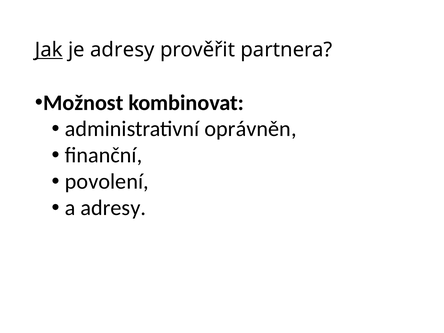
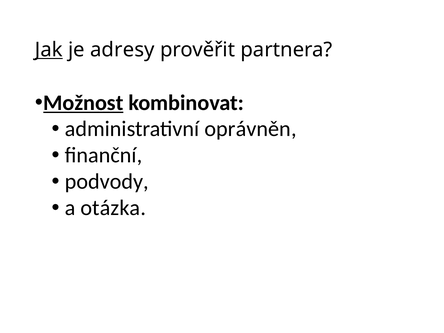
Možnost underline: none -> present (83, 103)
povolení: povolení -> podvody (107, 182)
a adresy: adresy -> otázka (113, 208)
